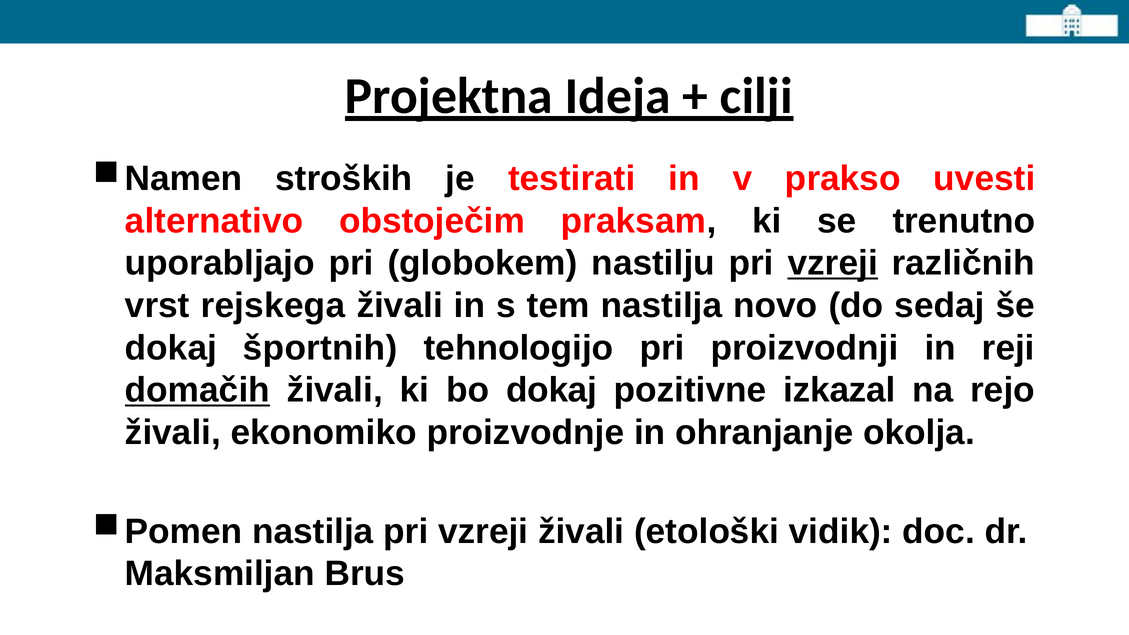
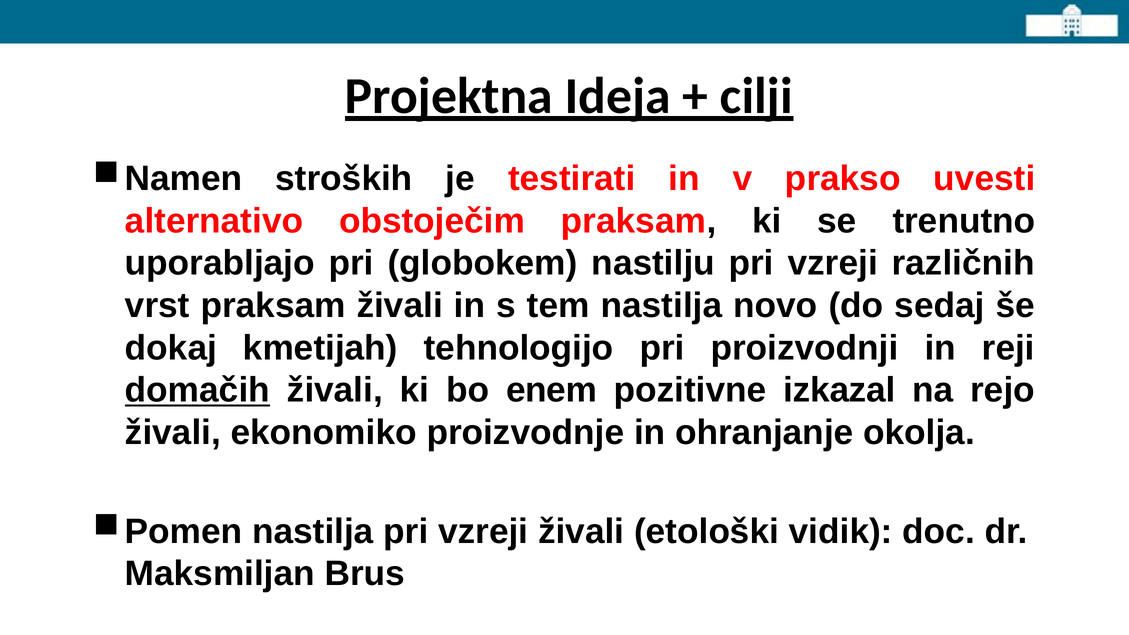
vzreji underline: present -> none (833, 263)
vrst rejskega: rejskega -> praksam (273, 306)
športnih: športnih -> kmetijah (320, 348)
bo dokaj: dokaj -> enem (552, 390)
